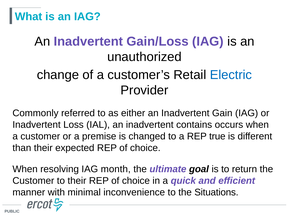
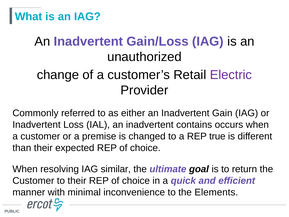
Electric colour: blue -> purple (231, 75)
month: month -> similar (116, 169)
Situations: Situations -> Elements (216, 192)
